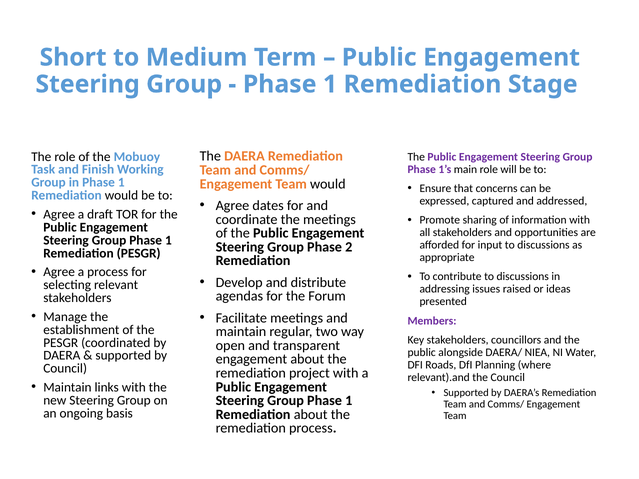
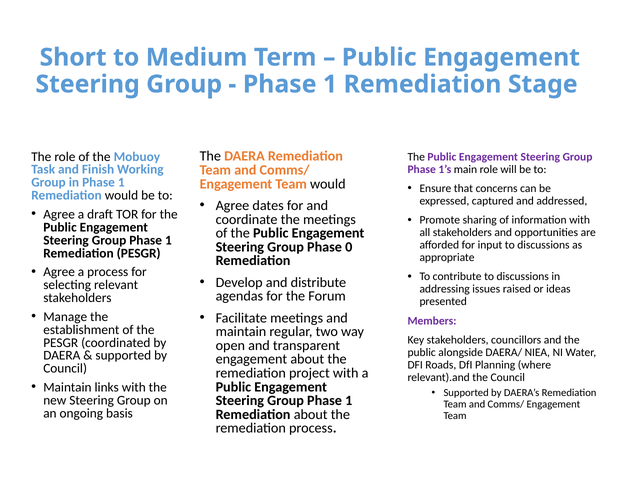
2: 2 -> 0 (349, 247)
